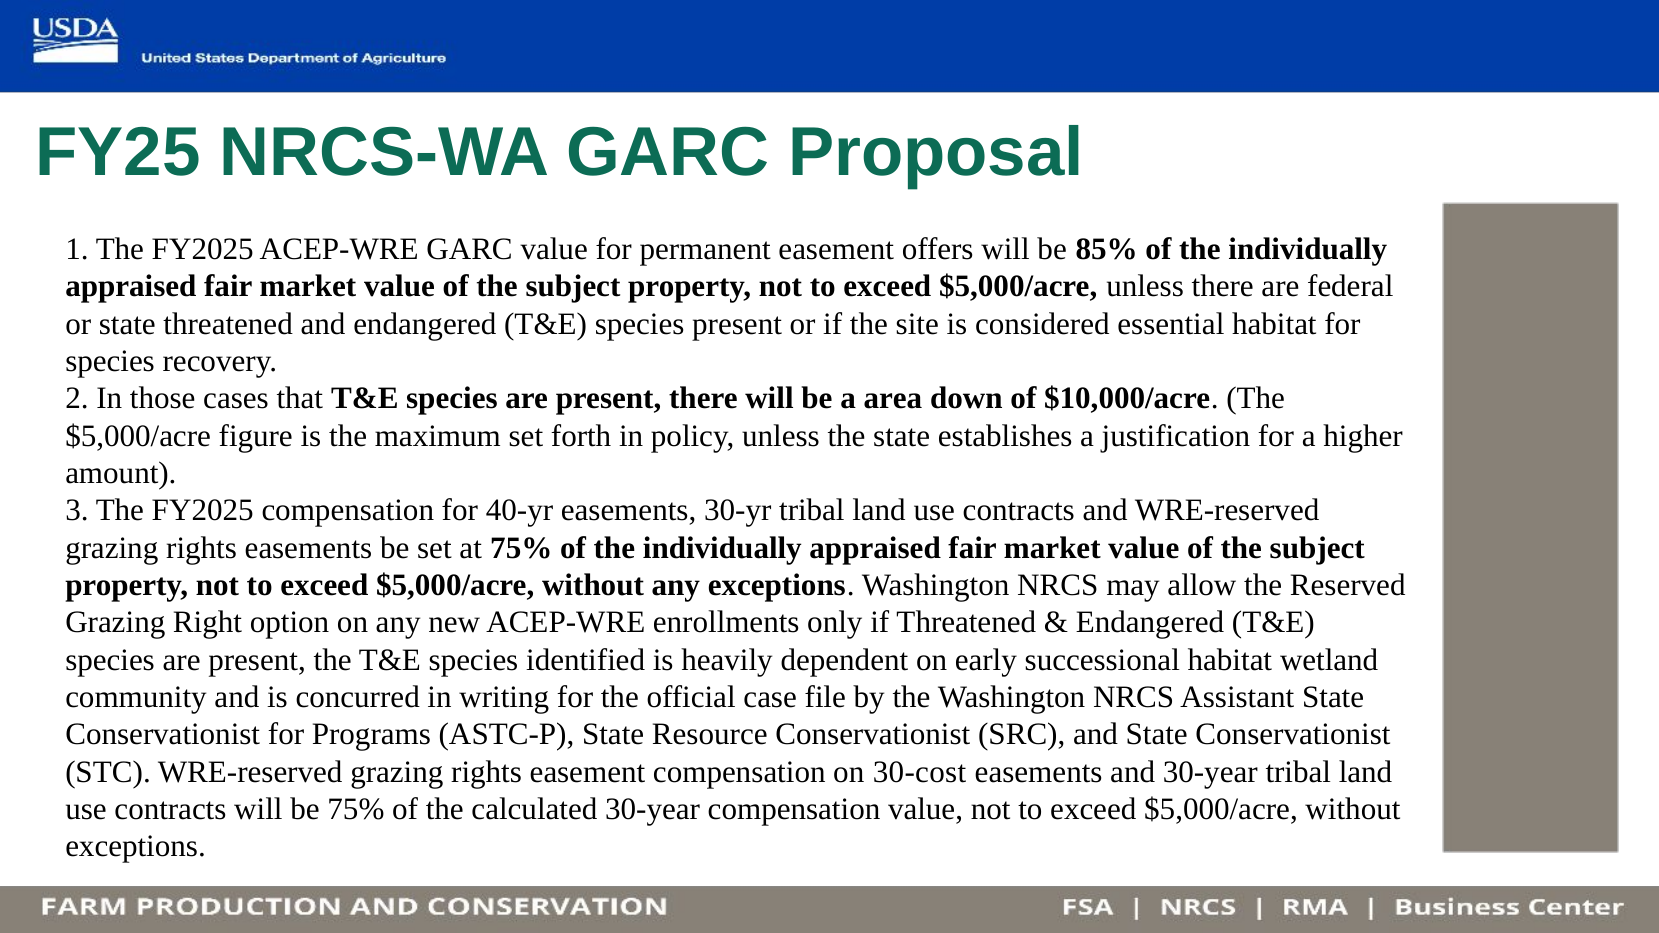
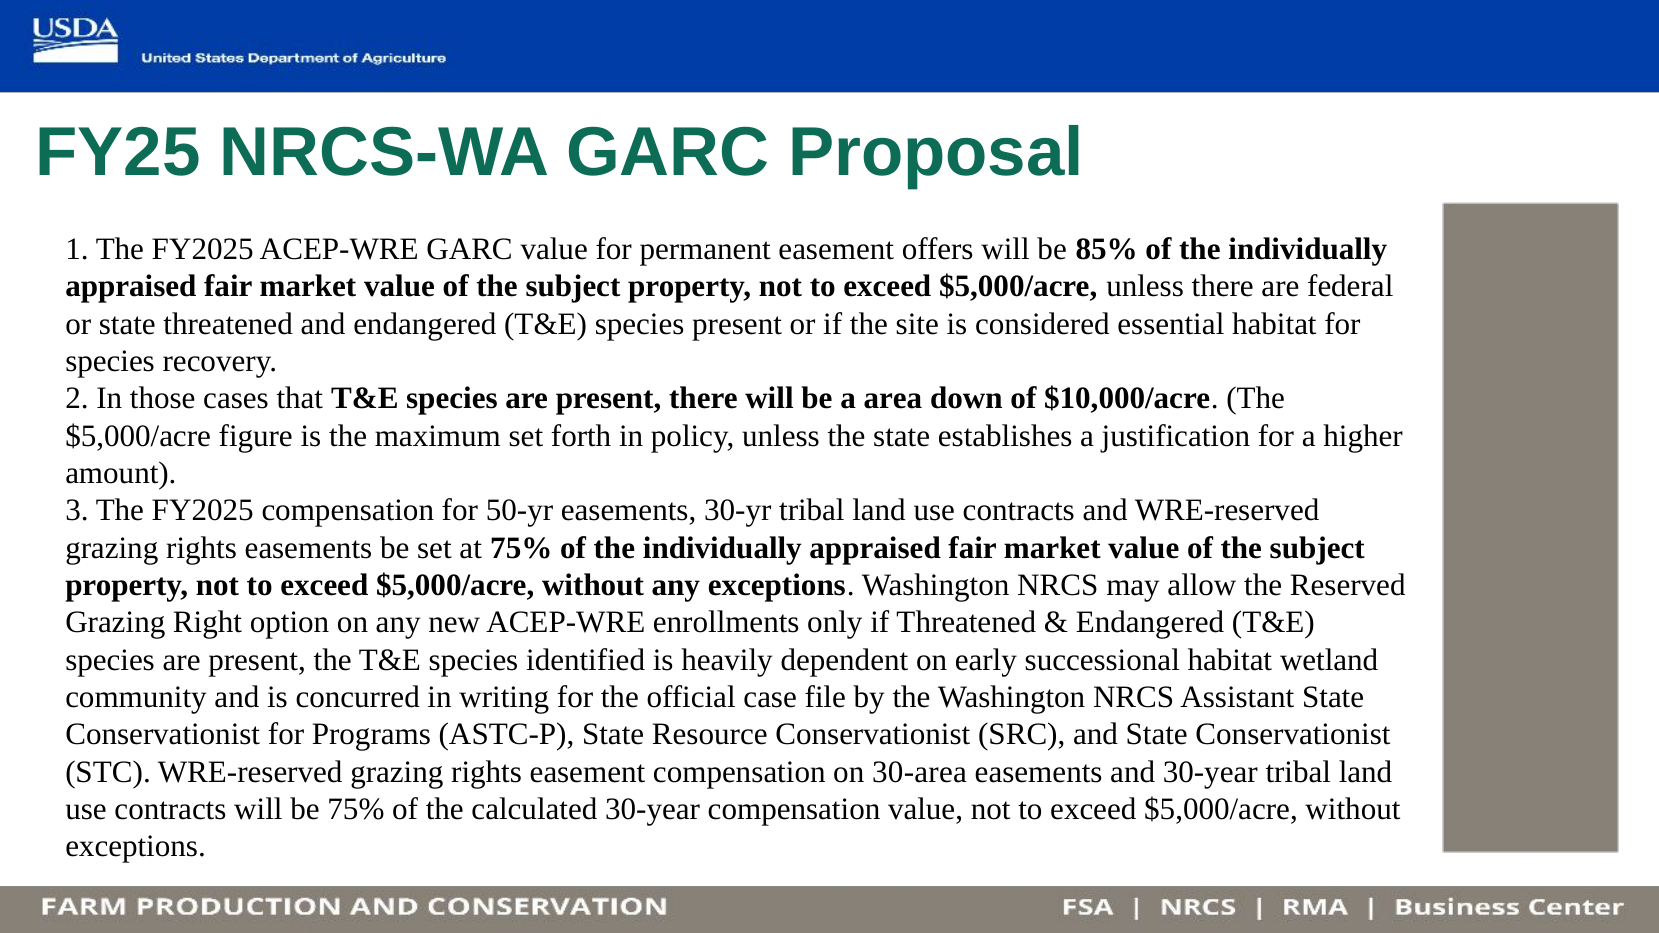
40-yr: 40-yr -> 50-yr (520, 511)
30-cost: 30-cost -> 30-area (920, 772)
